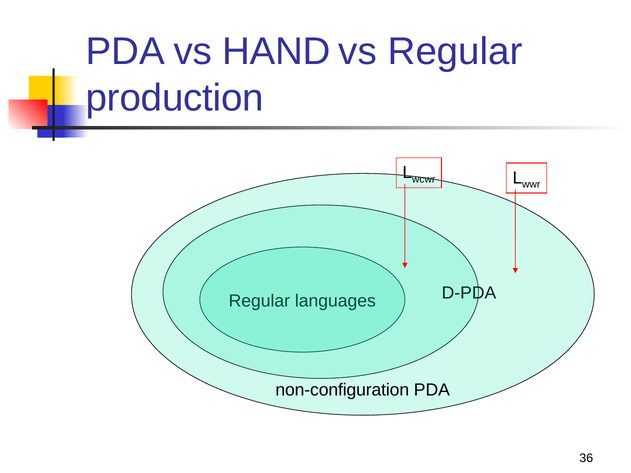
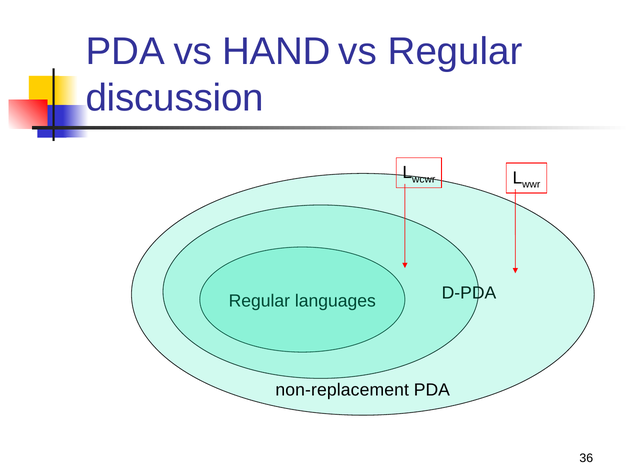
production: production -> discussion (175, 98)
non-configuration: non-configuration -> non-replacement (342, 390)
